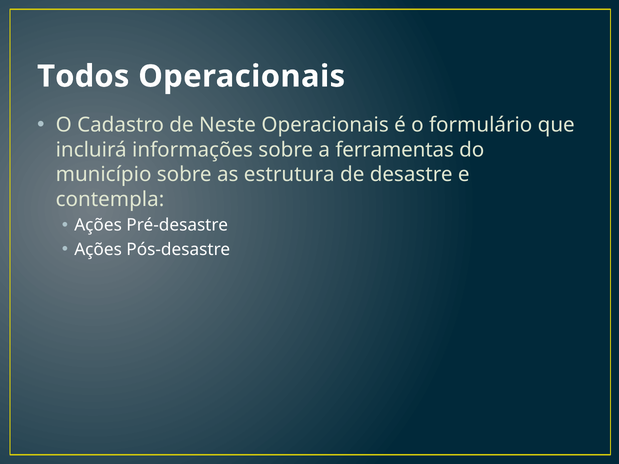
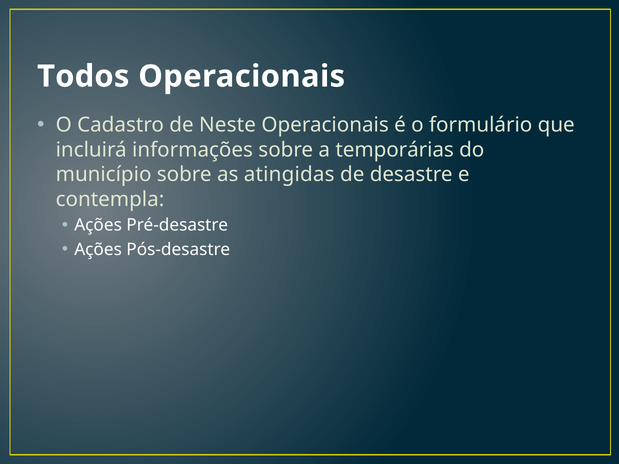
ferramentas: ferramentas -> temporárias (395, 150)
estrutura: estrutura -> atingidas (289, 175)
